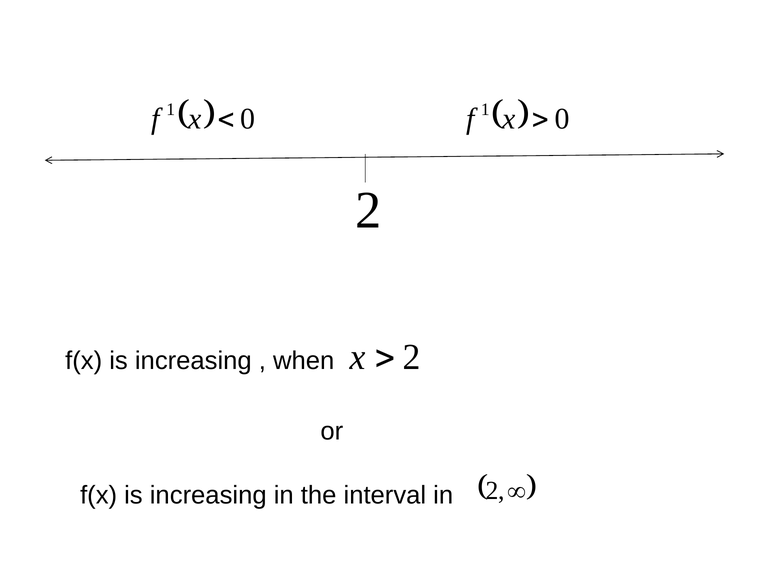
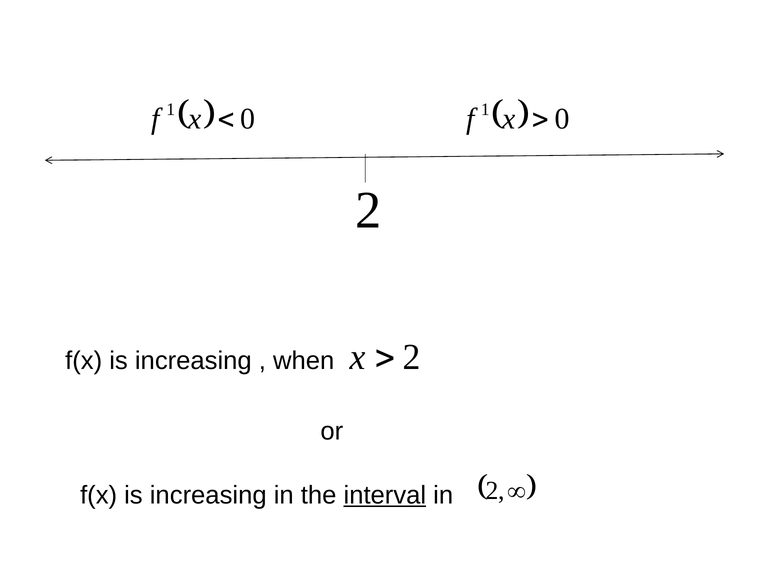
interval underline: none -> present (385, 495)
